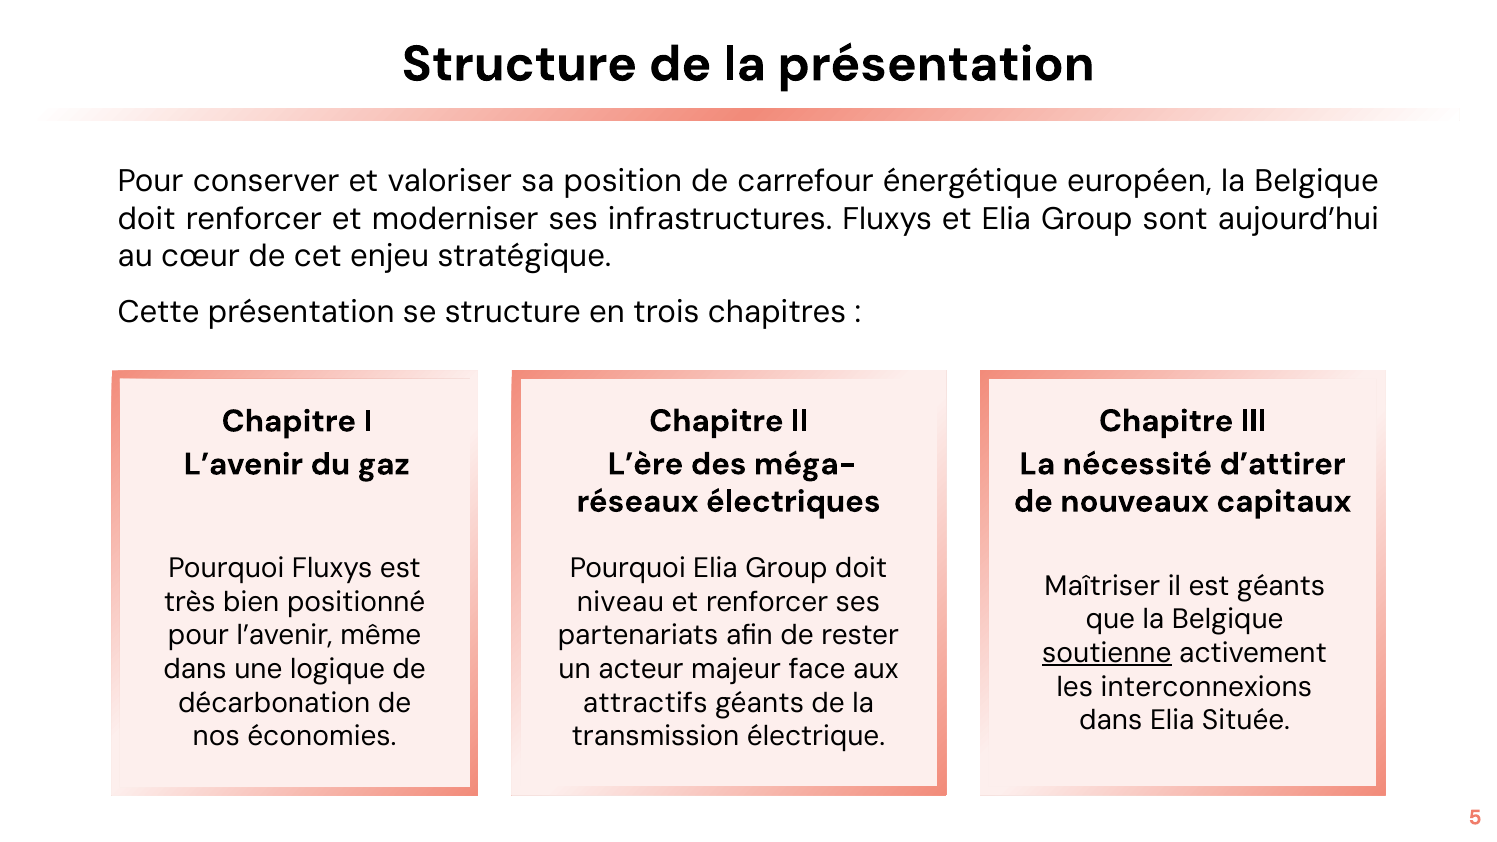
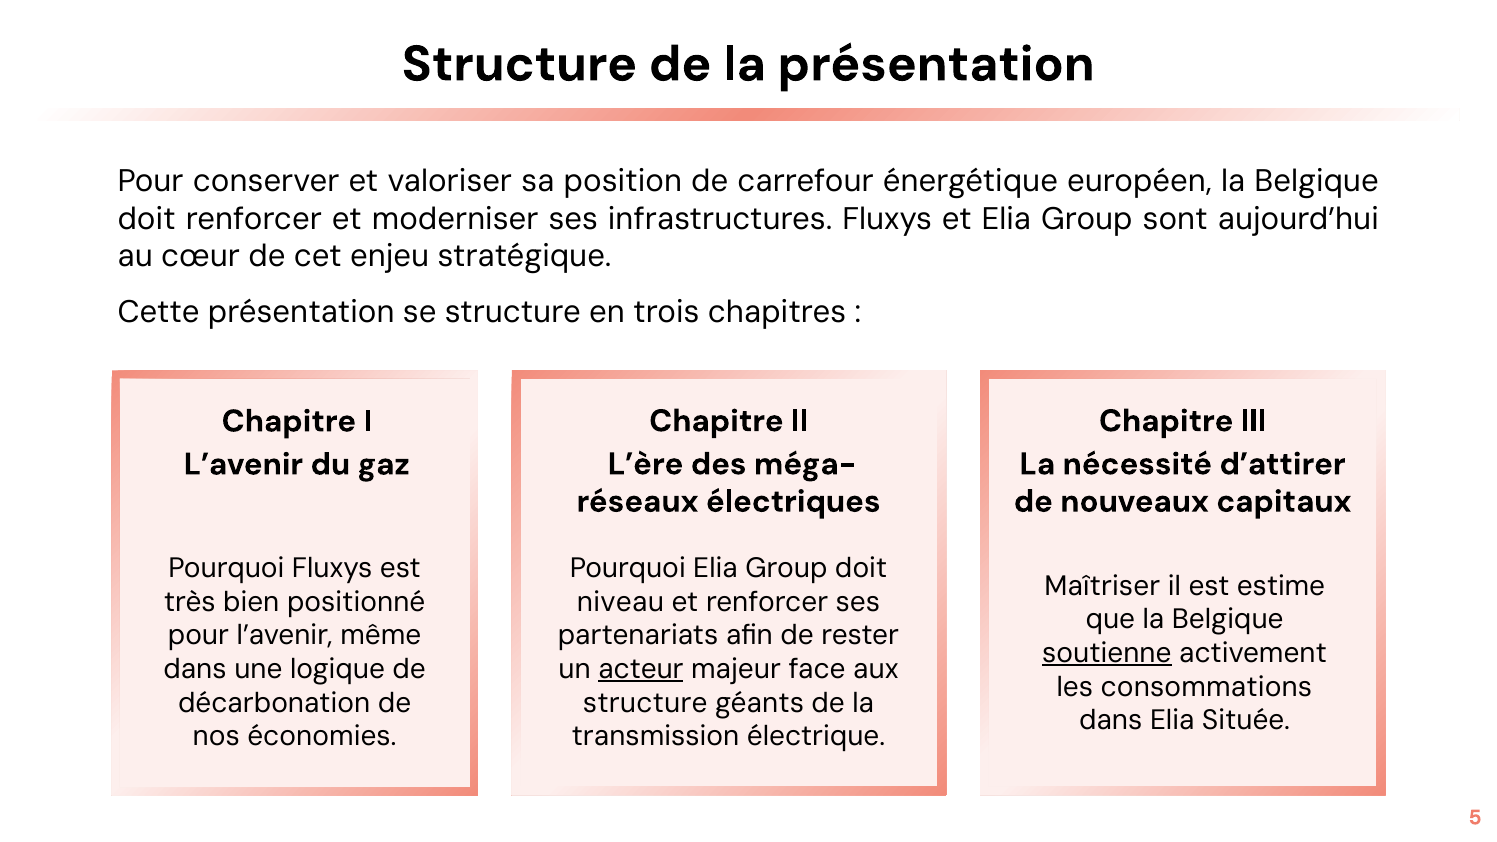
est géants: géants -> estime (1281, 586)
acteur underline: none -> present (641, 669)
interconnexions: interconnexions -> consommations (1206, 687)
attractifs: attractifs -> structure (645, 703)
